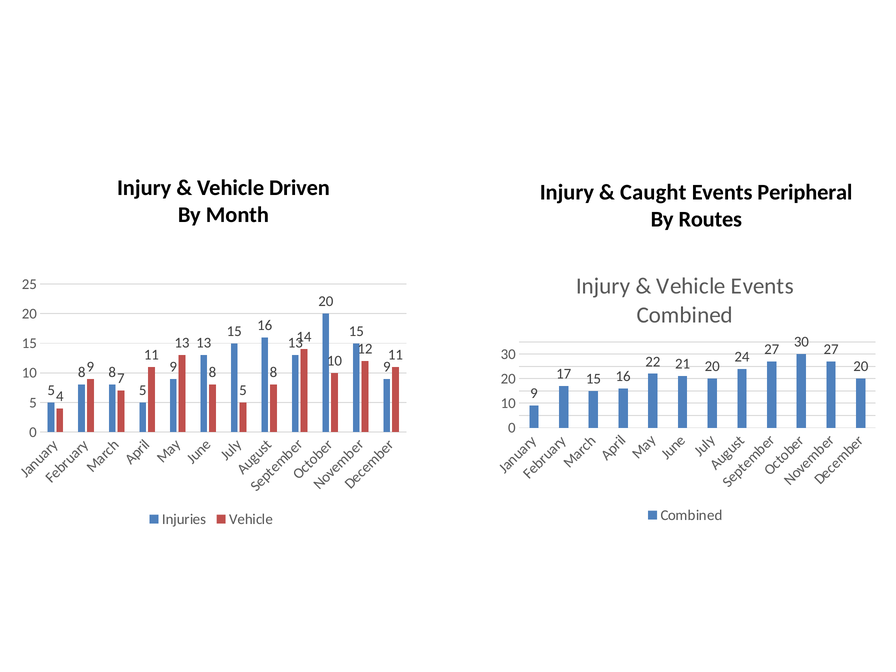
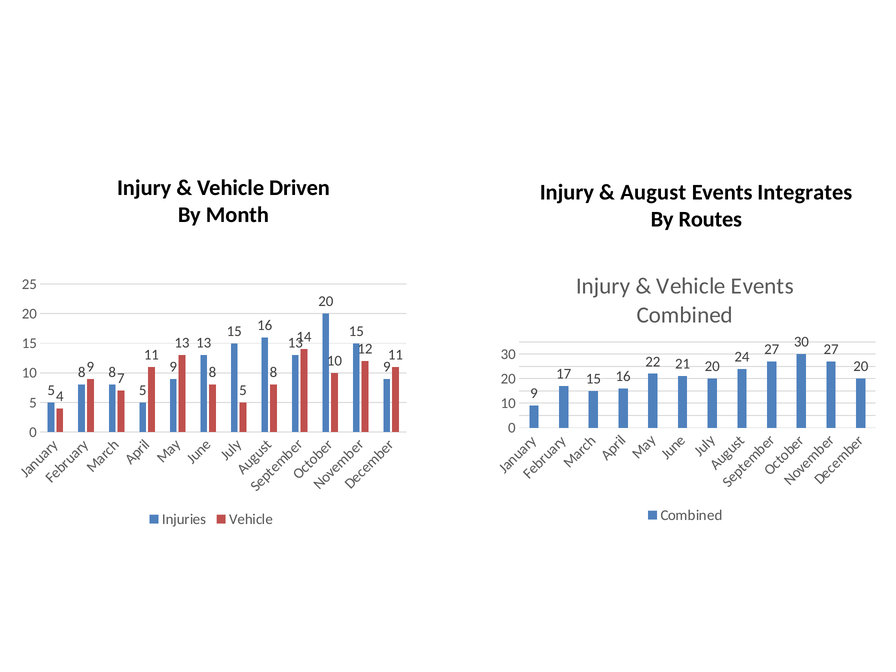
Caught: Caught -> August (653, 192)
Peripheral: Peripheral -> Integrates (805, 192)
